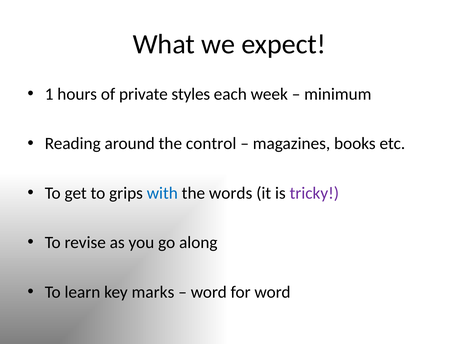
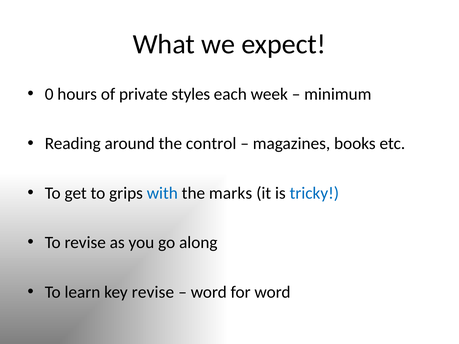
1: 1 -> 0 (49, 94)
words: words -> marks (231, 193)
tricky colour: purple -> blue (314, 193)
key marks: marks -> revise (153, 292)
